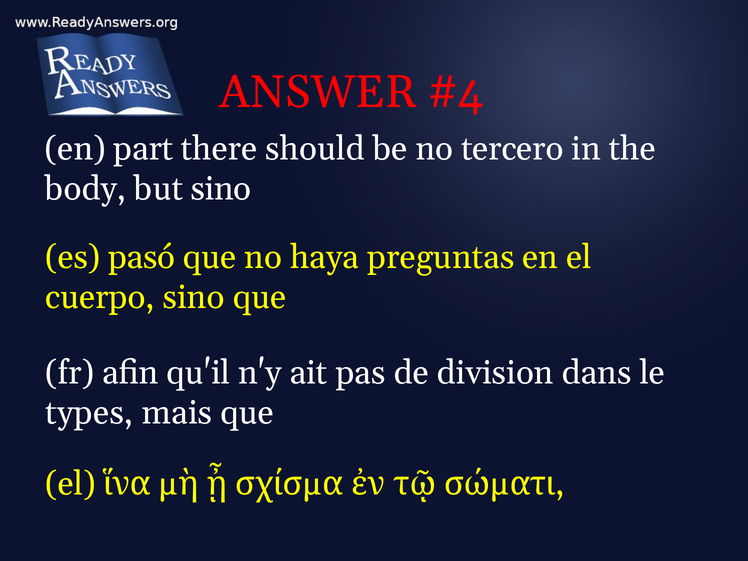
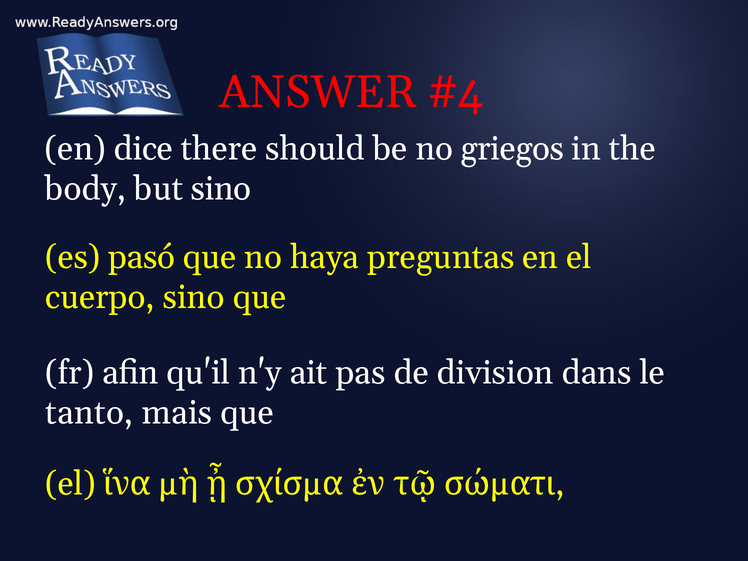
part: part -> dice (143, 149)
tercero: tercero -> griegos (512, 149)
types: types -> tanto (89, 413)
